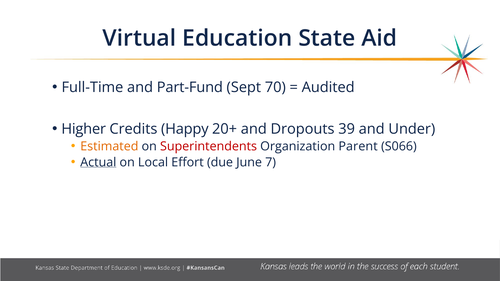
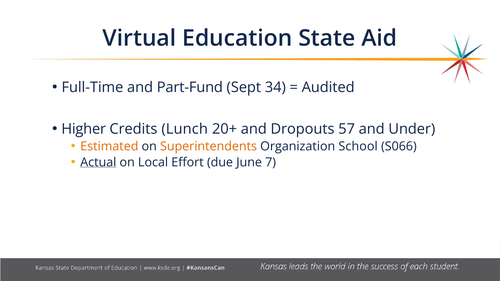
70: 70 -> 34 (275, 87)
Happy: Happy -> Lunch (185, 129)
39: 39 -> 57 (347, 129)
Superintendents colour: red -> orange (209, 146)
Parent: Parent -> School (358, 146)
